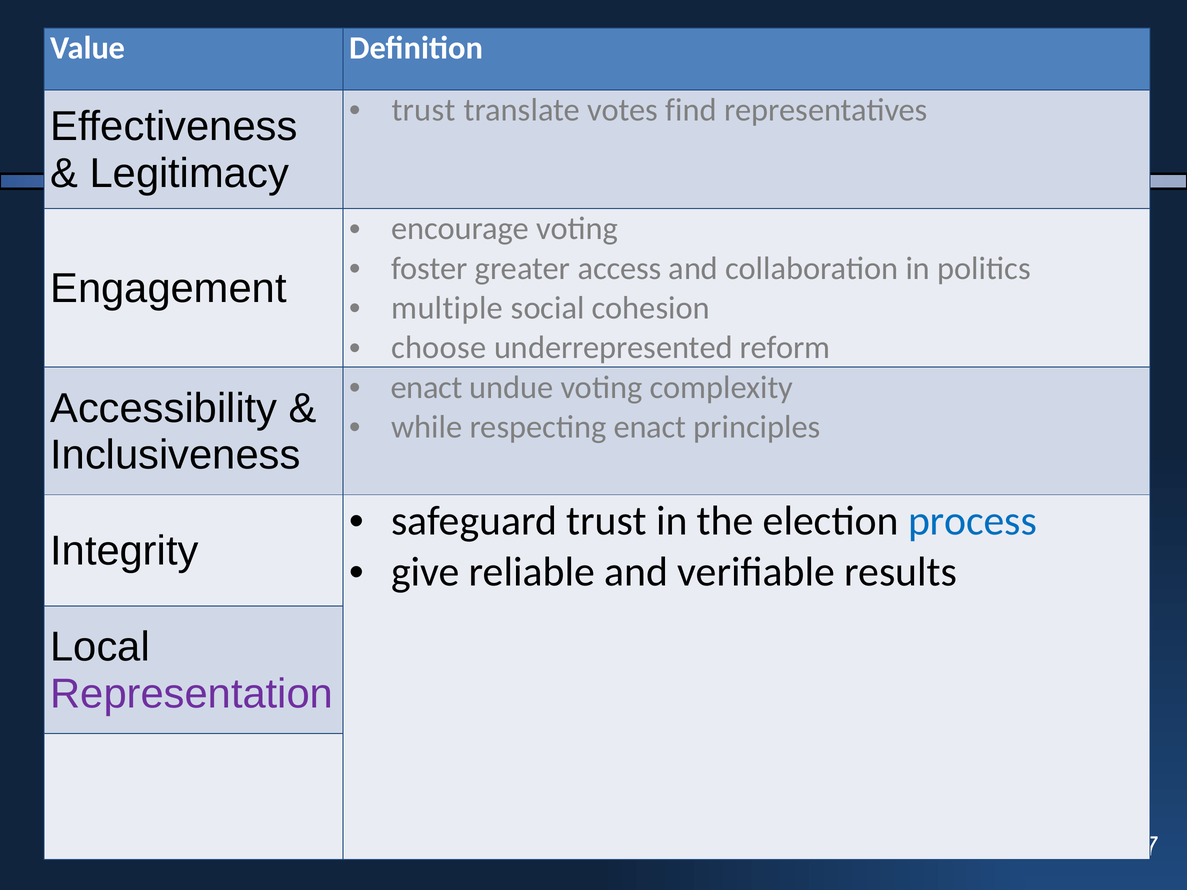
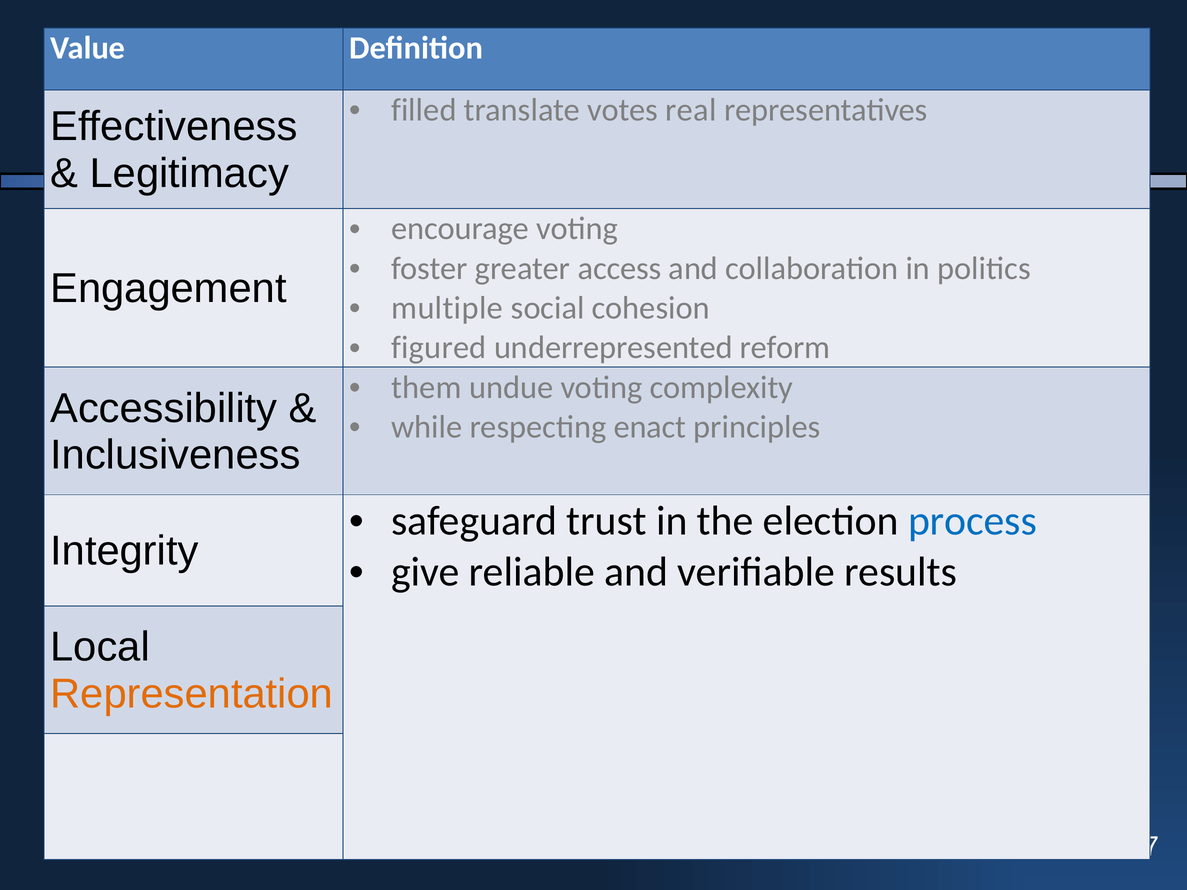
trust: trust -> filled (424, 110)
find: find -> real (691, 110)
choose: choose -> figured (439, 348)
enact: enact -> them (426, 388)
Representation colour: purple -> orange (192, 694)
